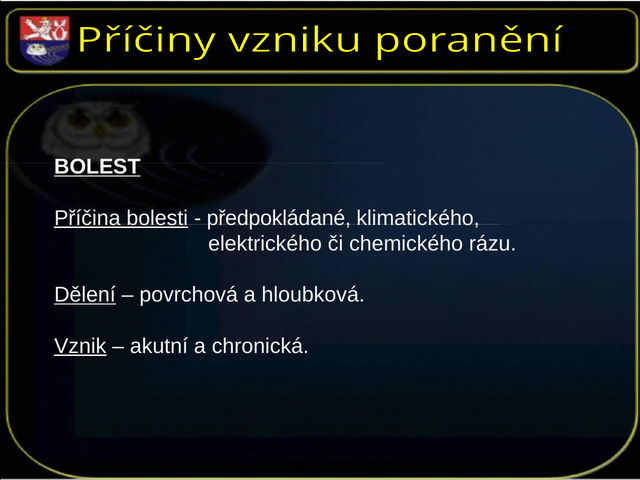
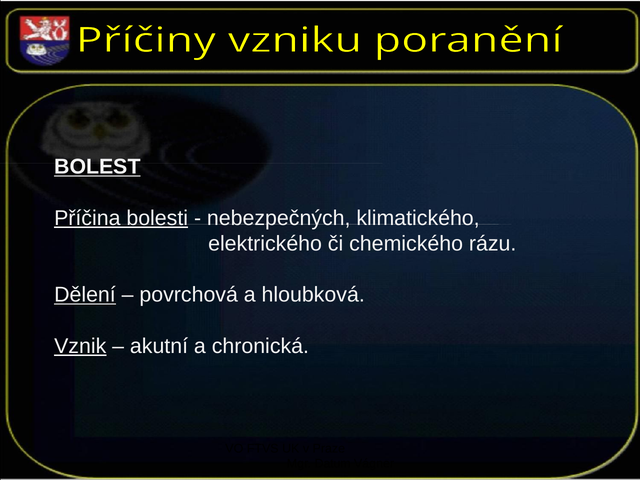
předpokládané: předpokládané -> nebezpečných (279, 218)
